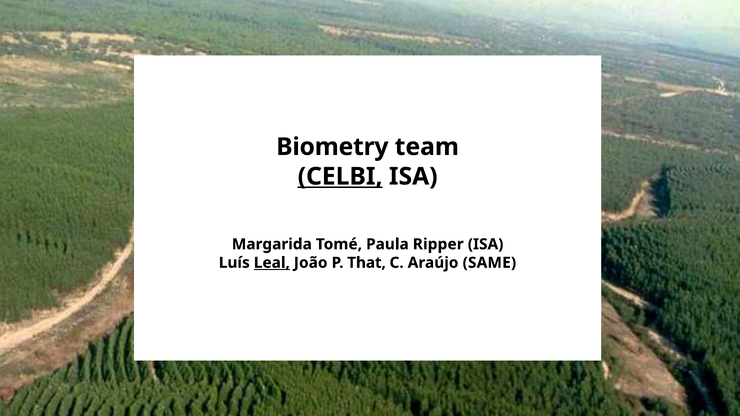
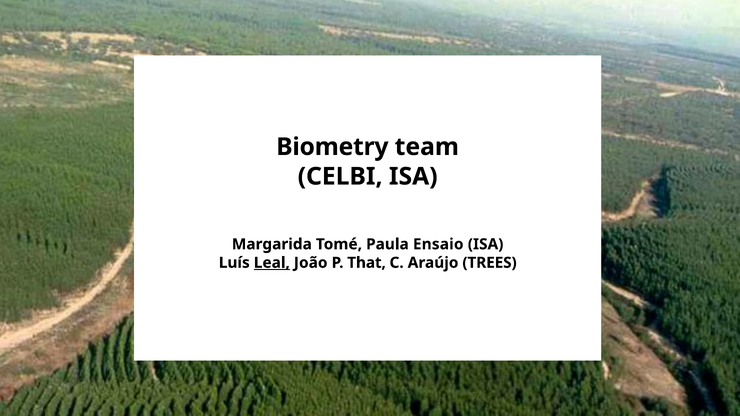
CELBI underline: present -> none (340, 177)
Ripper: Ripper -> Ensaio (438, 244)
SAME: SAME -> TREES (490, 263)
